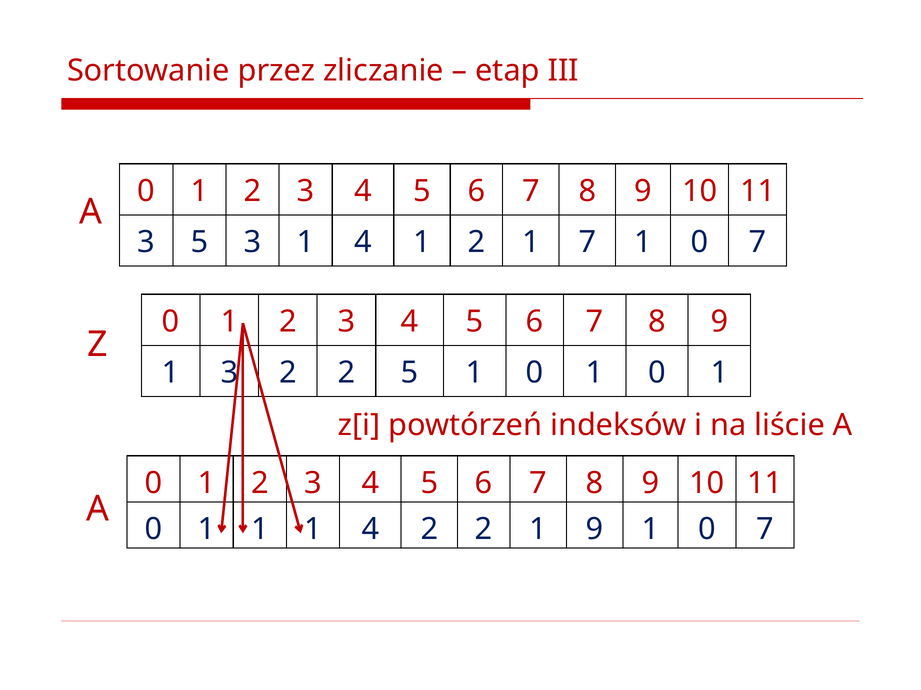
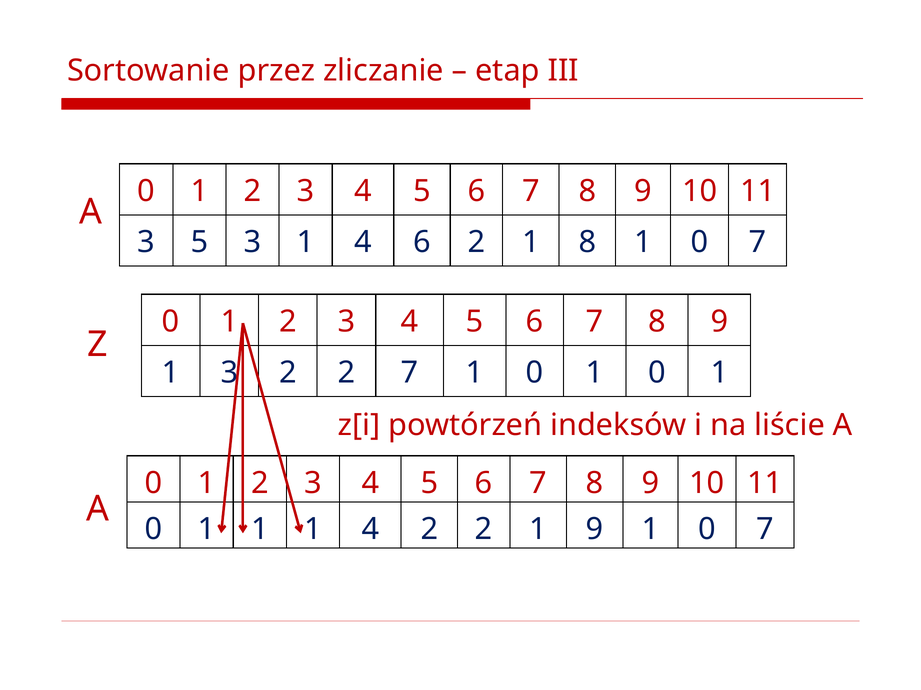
4 1: 1 -> 6 (422, 242)
1 7: 7 -> 8 (587, 242)
2 5: 5 -> 7 (410, 373)
